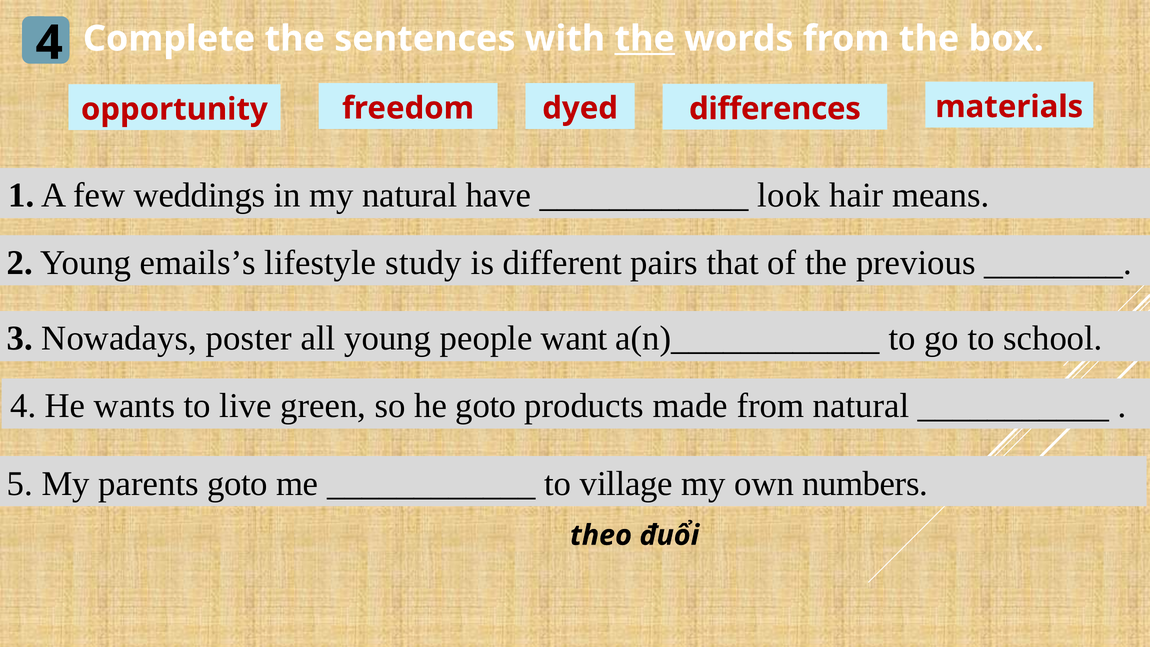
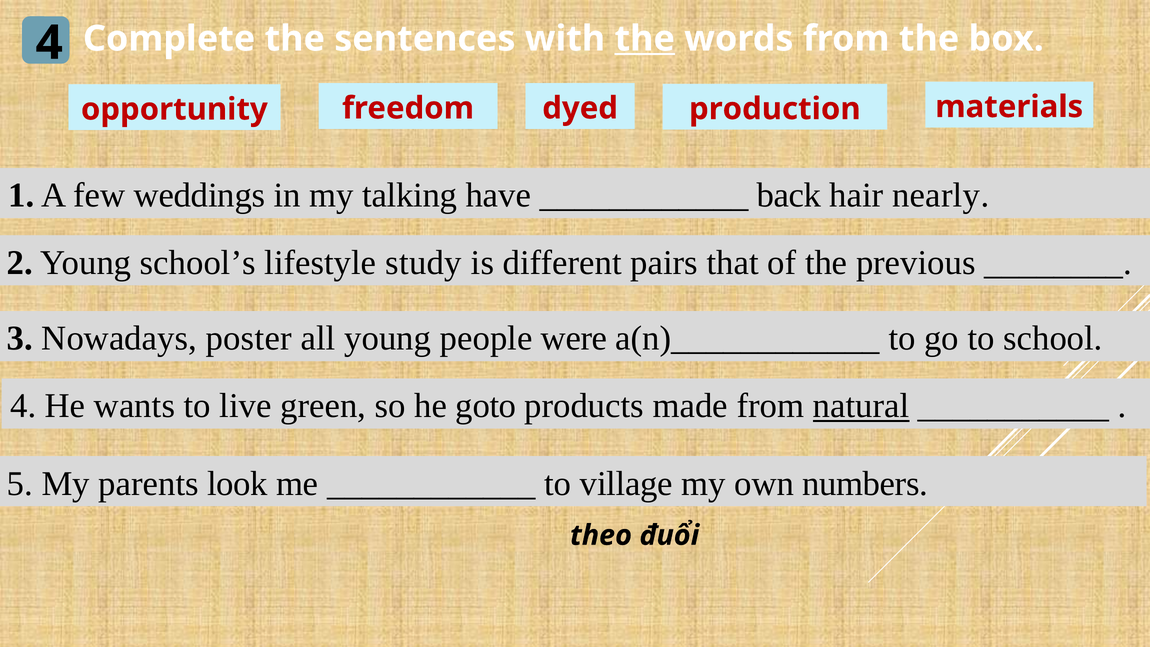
differences: differences -> production (775, 109)
my natural: natural -> talking (410, 195)
look: look -> back (789, 195)
means: means -> nearly (941, 195)
emails’s: emails’s -> school’s (198, 263)
want: want -> were (574, 338)
natural underline: none -> present (861, 406)
parents goto: goto -> look (237, 483)
